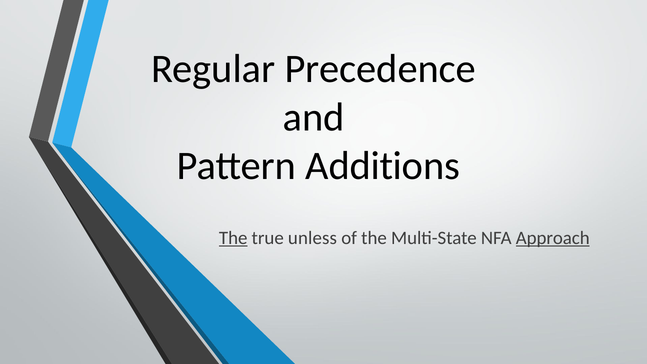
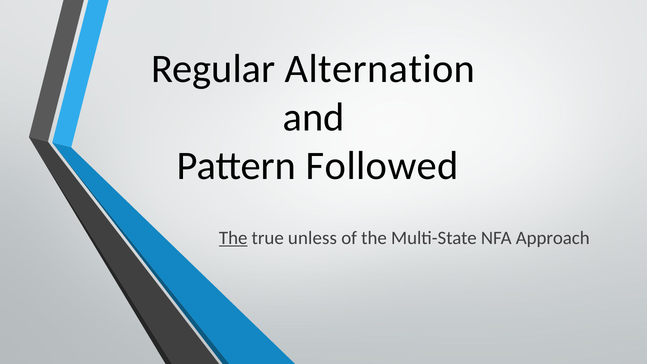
Precedence: Precedence -> Alternation (380, 69)
Additions: Additions -> Followed (382, 166)
Approach underline: present -> none (553, 238)
